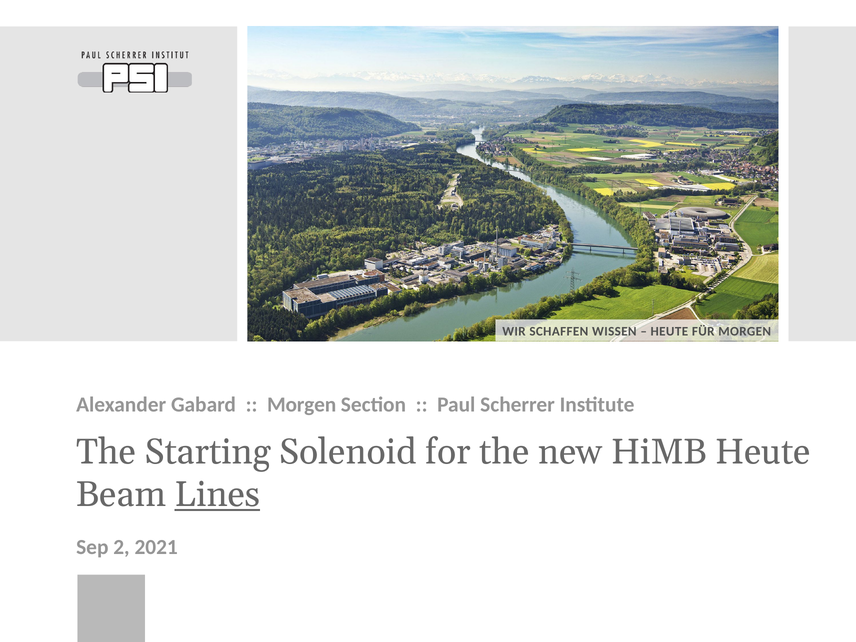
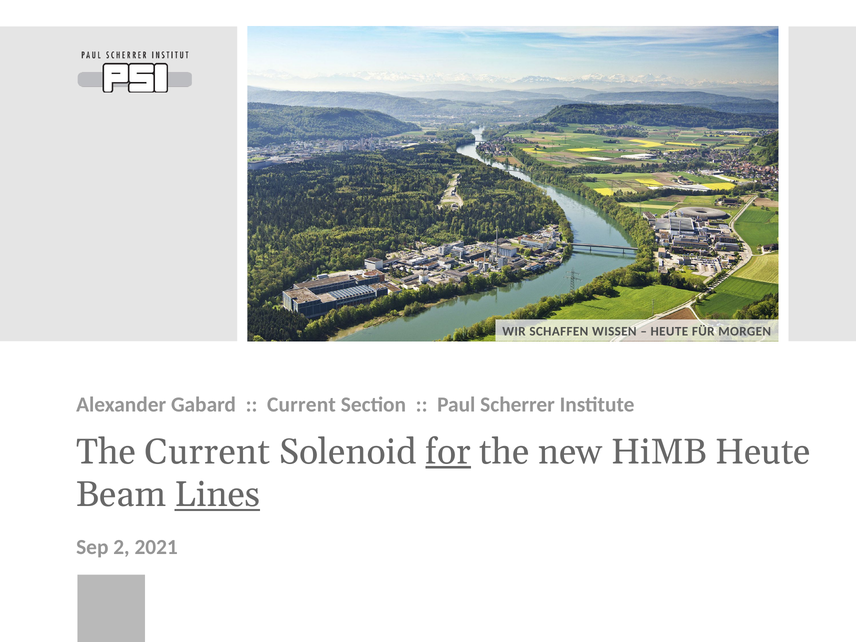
Morgen: Morgen -> Current (301, 404)
The Starting: Starting -> Current (207, 452)
for underline: none -> present (448, 452)
